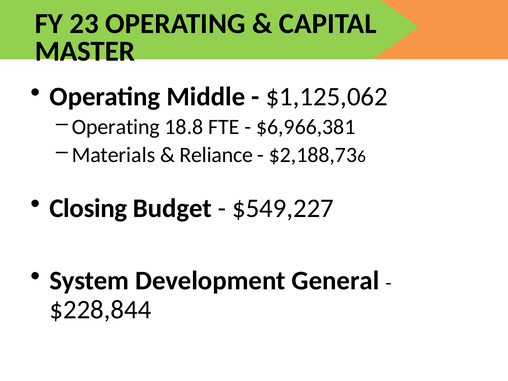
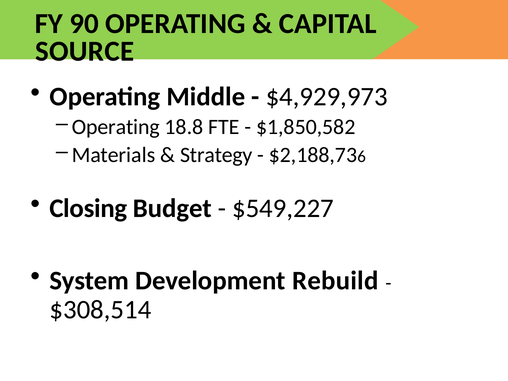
23: 23 -> 90 (84, 23)
MASTER: MASTER -> SOURCE (85, 51)
$1,125,062: $1,125,062 -> $4,929,973 (327, 97)
$6,966,381: $6,966,381 -> $1,850,582 (306, 127)
Reliance: Reliance -> Strategy (216, 155)
General: General -> Rebuild (335, 281)
$228,844: $228,844 -> $308,514 (100, 309)
